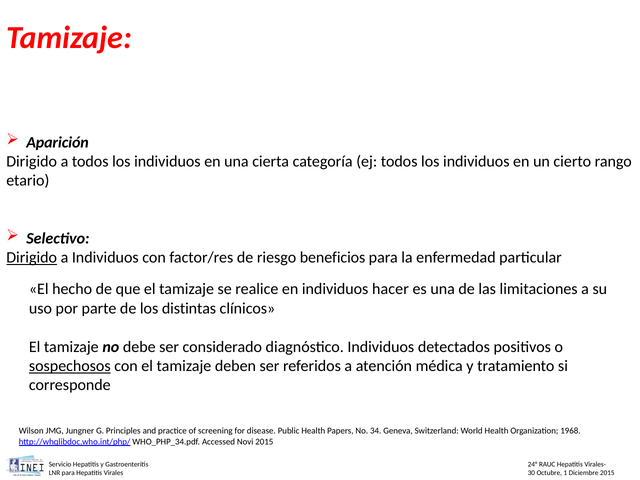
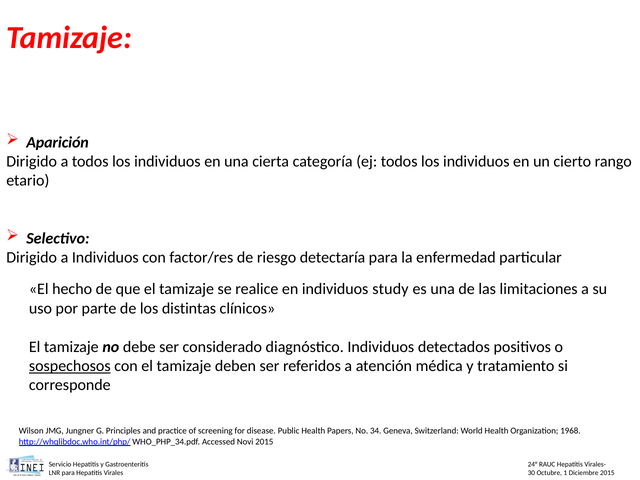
Dirigido underline: present -> none (32, 257)
beneficios: beneficios -> detectaría (333, 257)
hacer: hacer -> study (390, 289)
